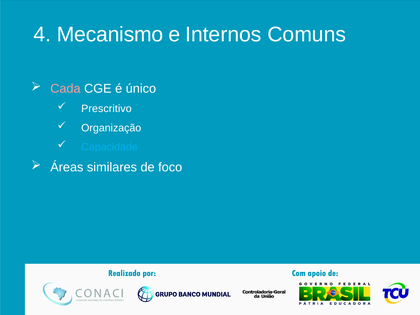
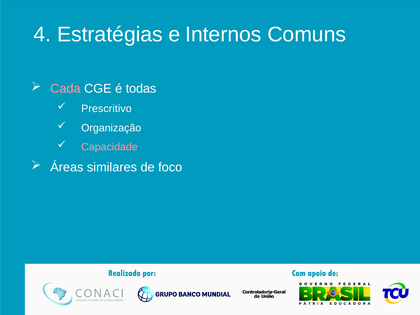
Mecanismo: Mecanismo -> Estratégias (110, 35)
único: único -> todas (141, 89)
Capacidade colour: light blue -> pink (109, 147)
